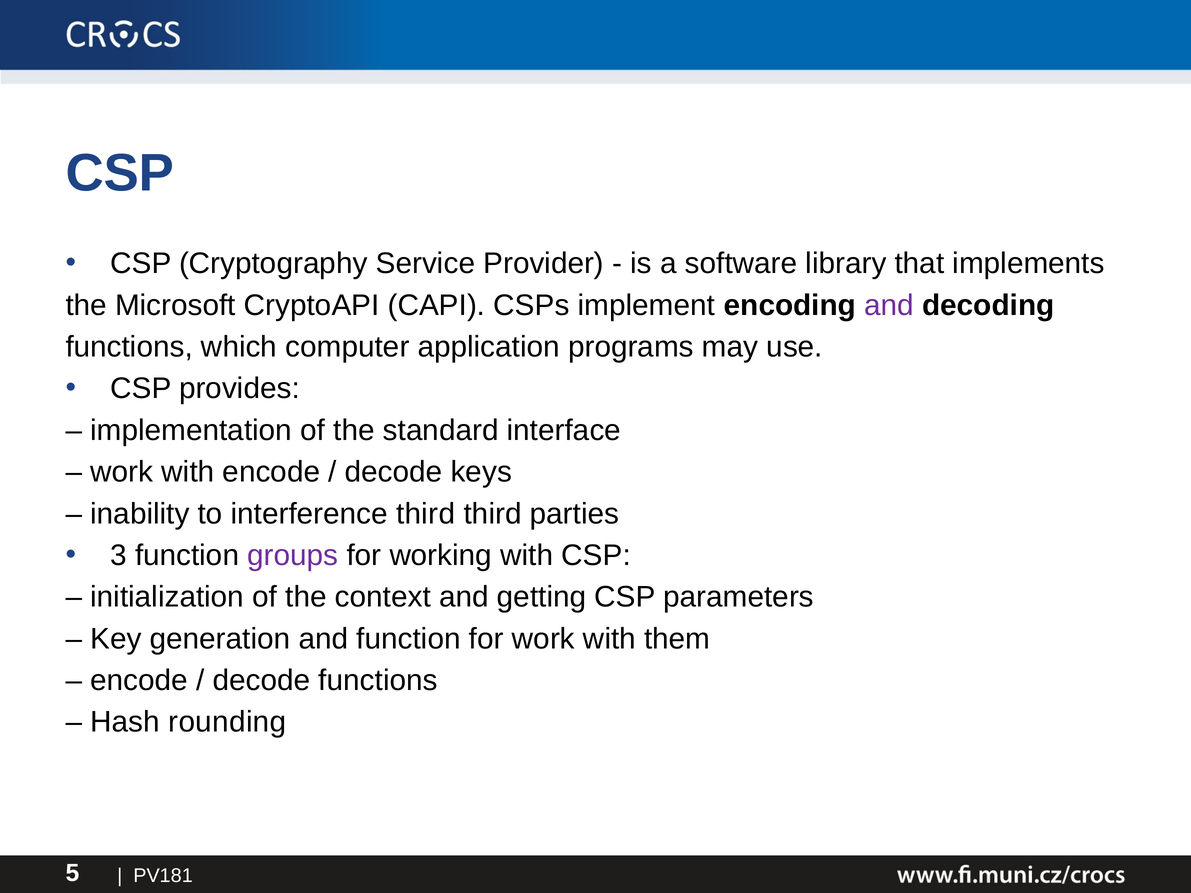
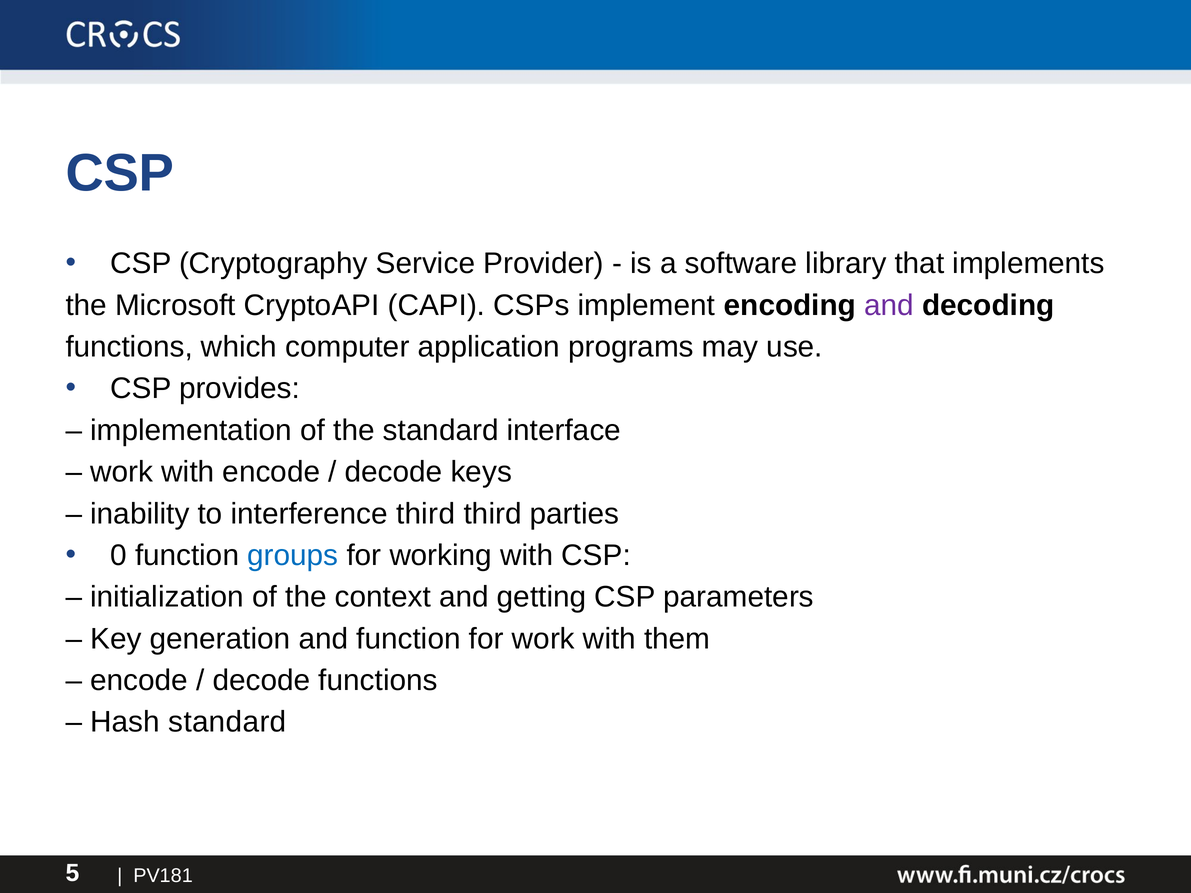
3: 3 -> 0 (119, 556)
groups colour: purple -> blue (293, 556)
Hash rounding: rounding -> standard (227, 722)
